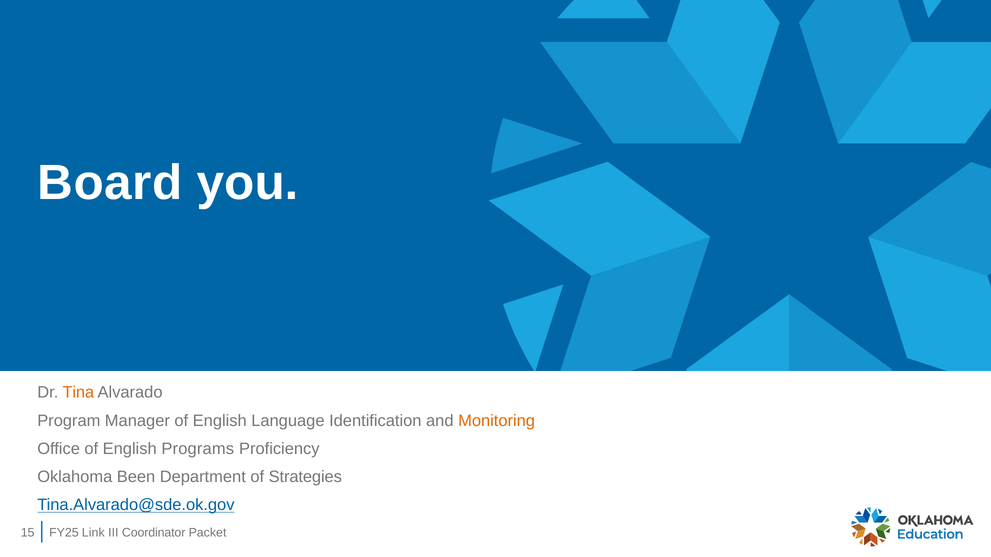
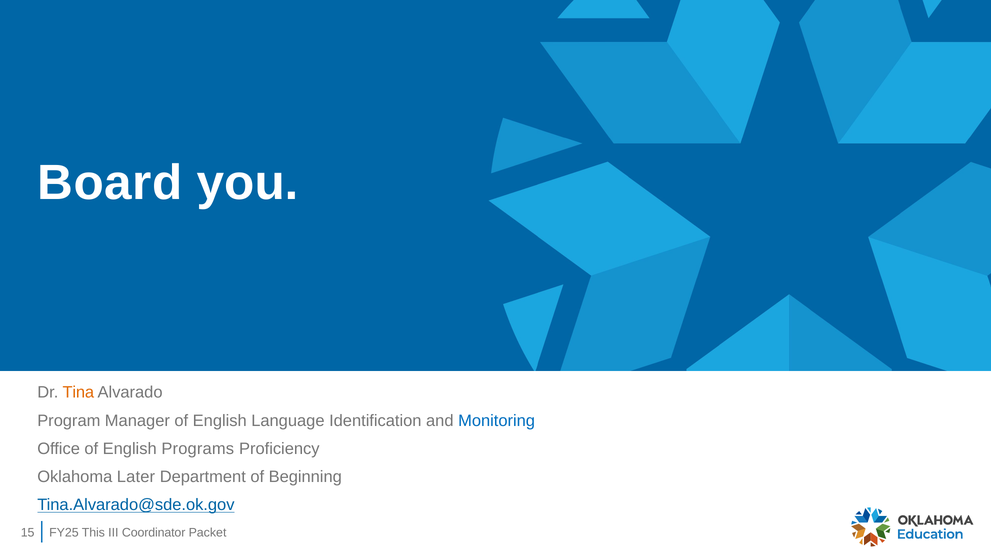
Monitoring colour: orange -> blue (497, 421)
Been: Been -> Later (136, 477)
Strategies: Strategies -> Beginning (305, 477)
Link: Link -> This (93, 533)
